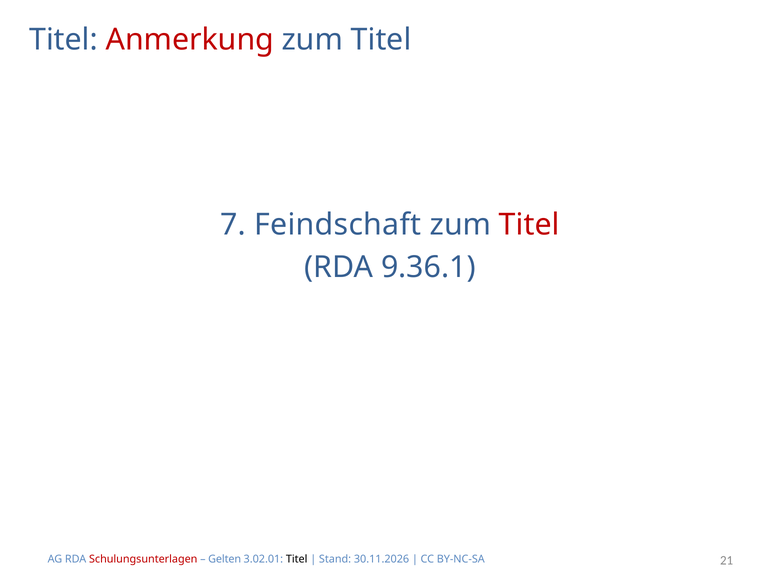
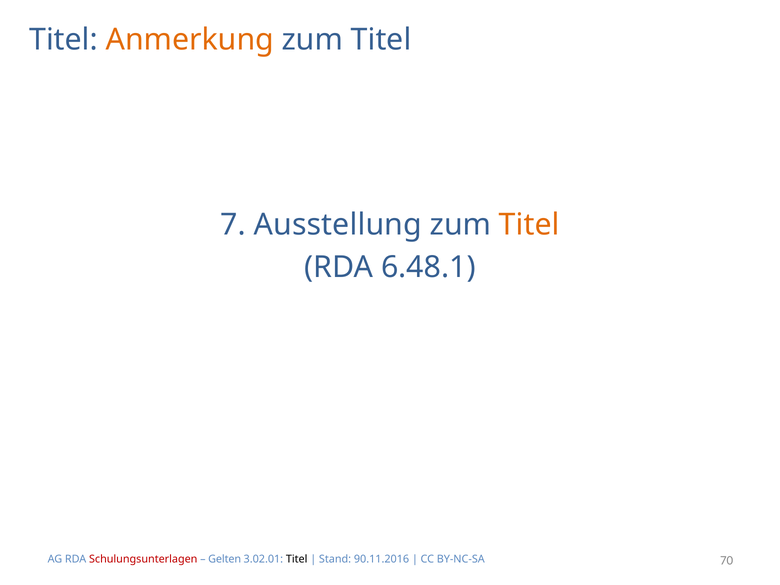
Anmerkung colour: red -> orange (190, 40)
Feindschaft: Feindschaft -> Ausstellung (338, 225)
Titel colour: red -> orange (529, 225)
9.36.1: 9.36.1 -> 6.48.1 (428, 267)
30.11.2026: 30.11.2026 -> 90.11.2016 (382, 559)
21: 21 -> 70 (727, 560)
